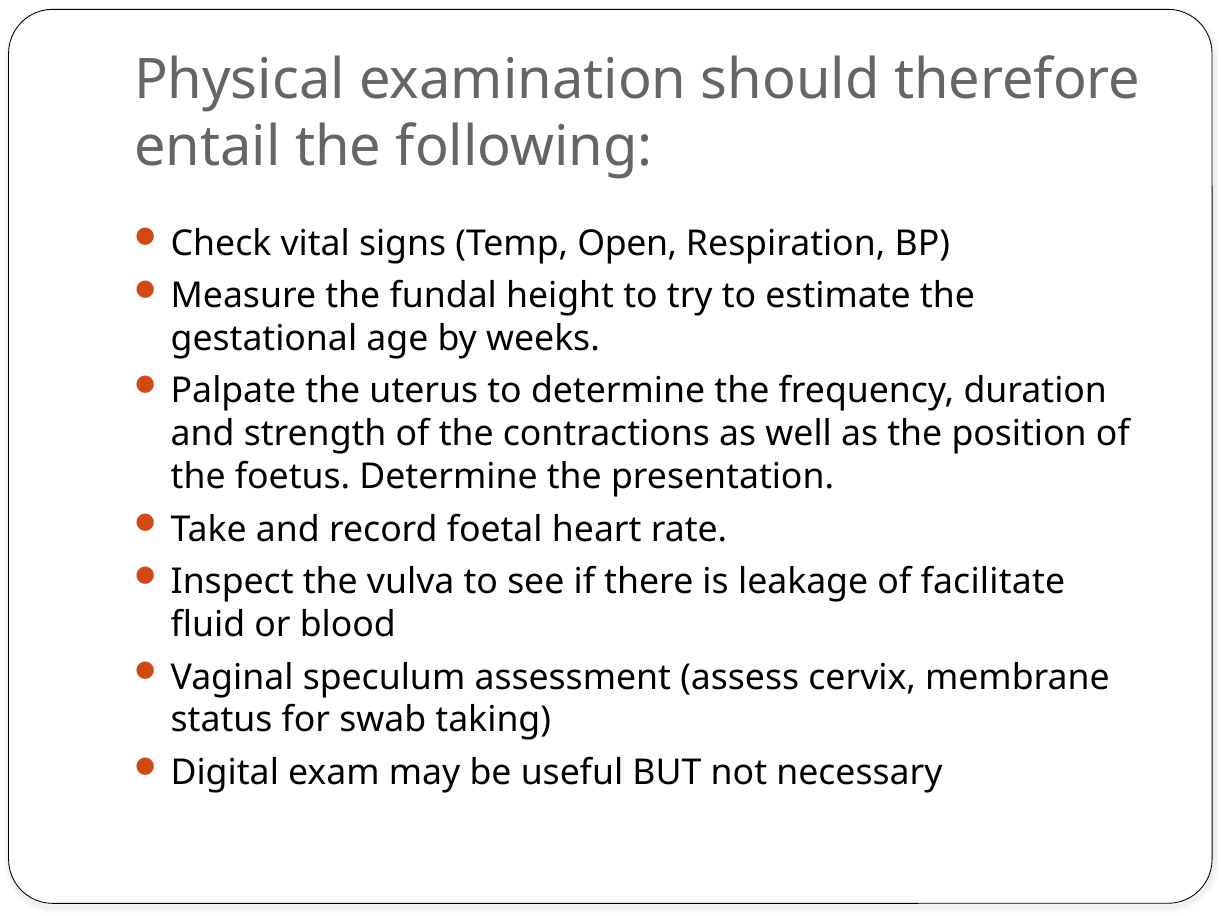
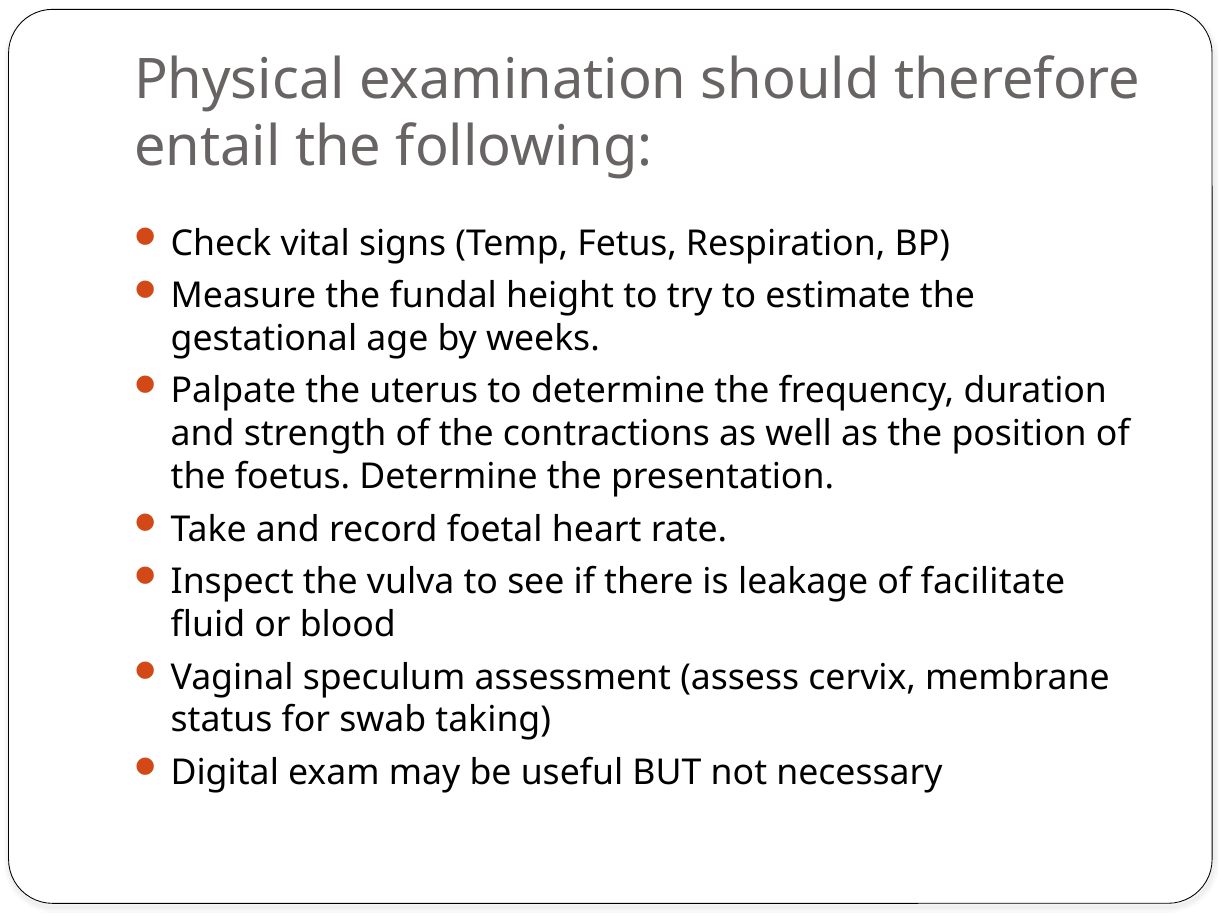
Open: Open -> Fetus (627, 243)
